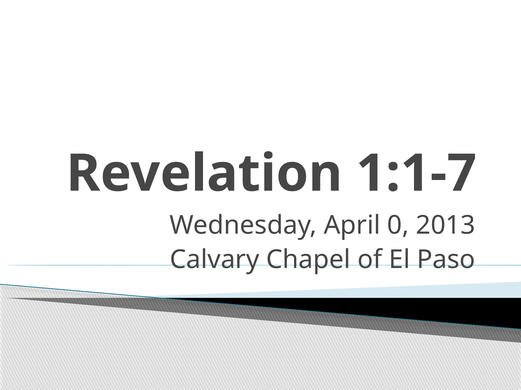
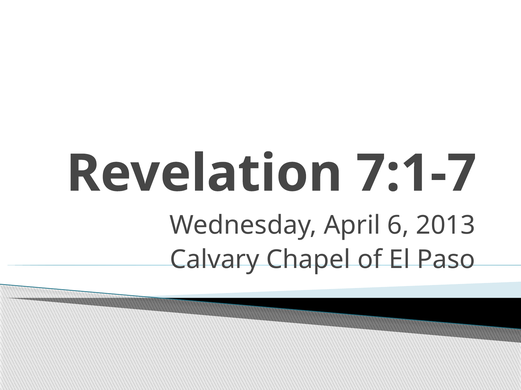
1:1-7: 1:1-7 -> 7:1-7 (416, 174)
0: 0 -> 6 (398, 226)
